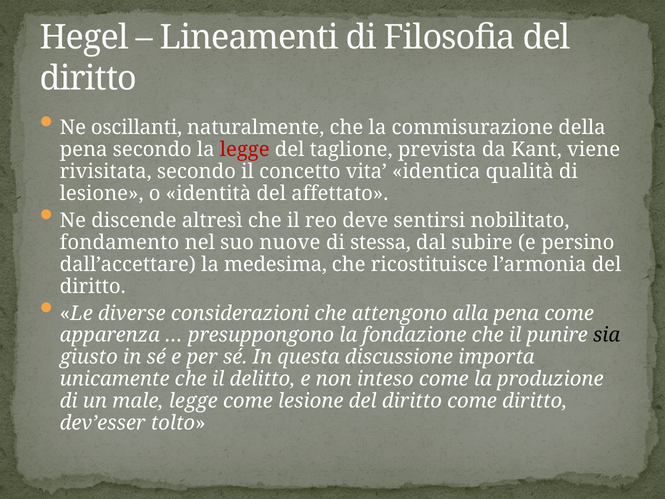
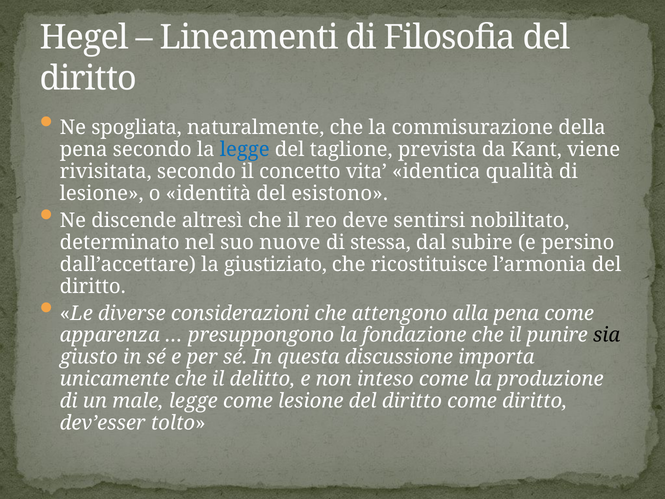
oscillanti: oscillanti -> spogliata (137, 128)
legge colour: red -> blue (245, 150)
affettato: affettato -> esistono (340, 194)
fondamento: fondamento -> determinato (120, 242)
medesima: medesima -> giustiziato (275, 264)
